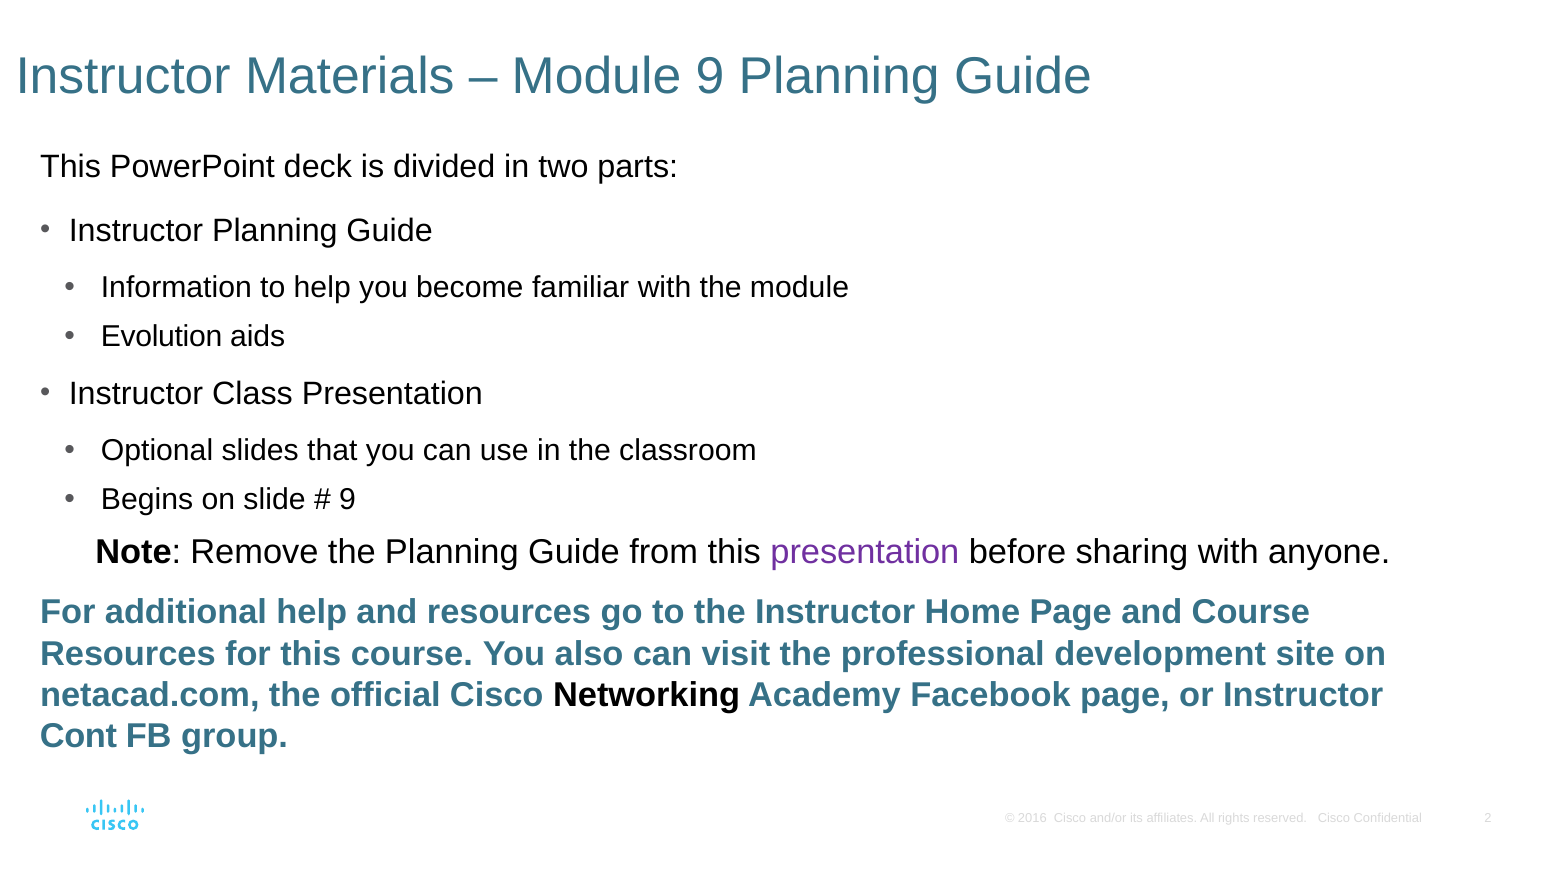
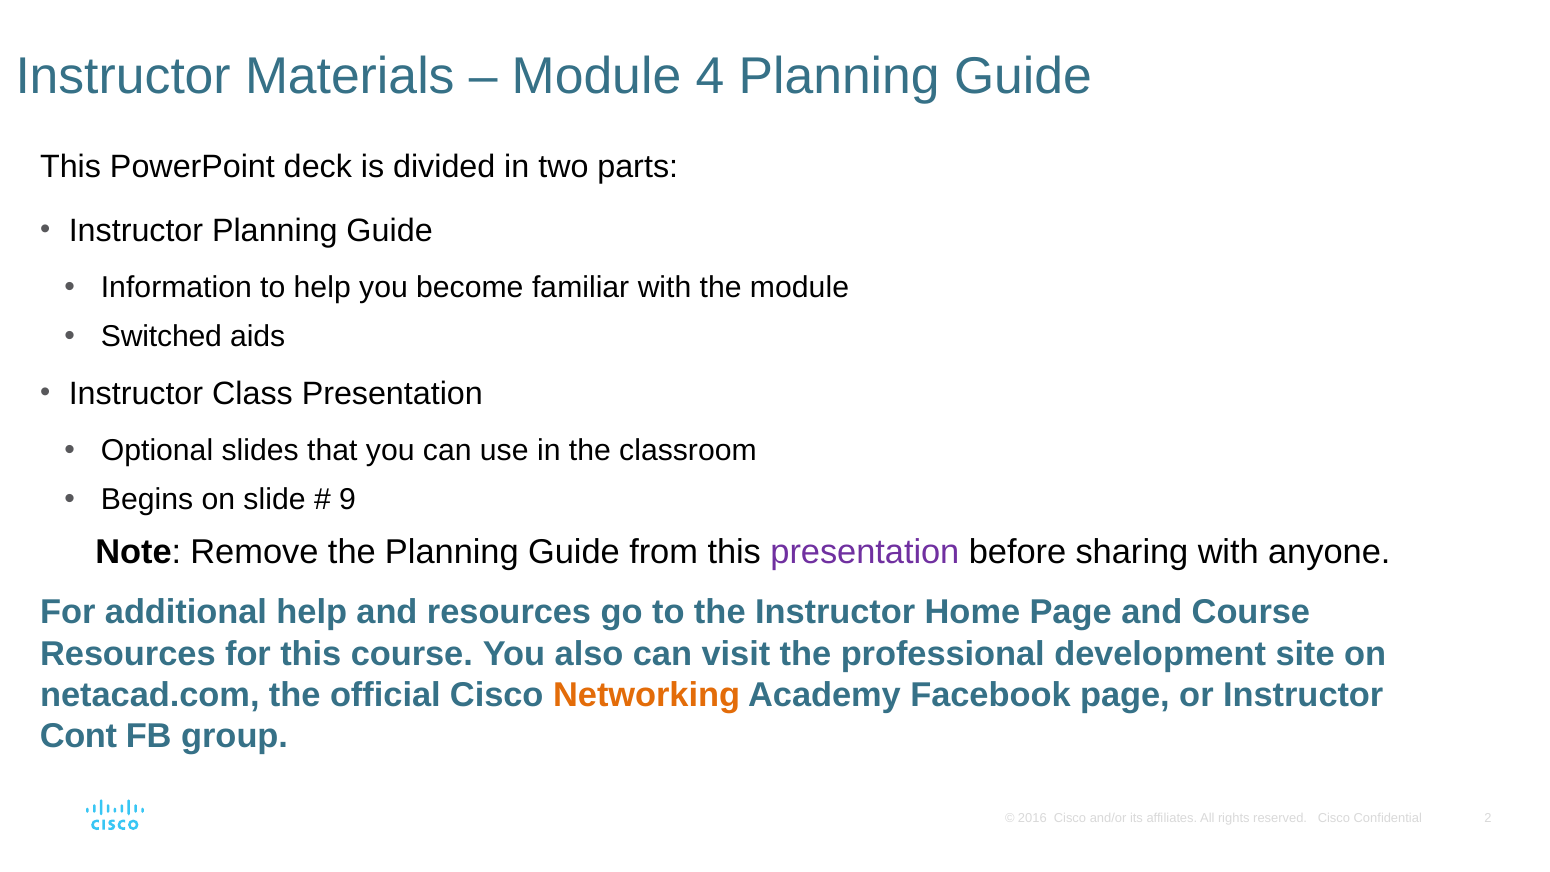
Module 9: 9 -> 4 (710, 76)
Evolution: Evolution -> Switched (161, 337)
Networking colour: black -> orange (647, 695)
